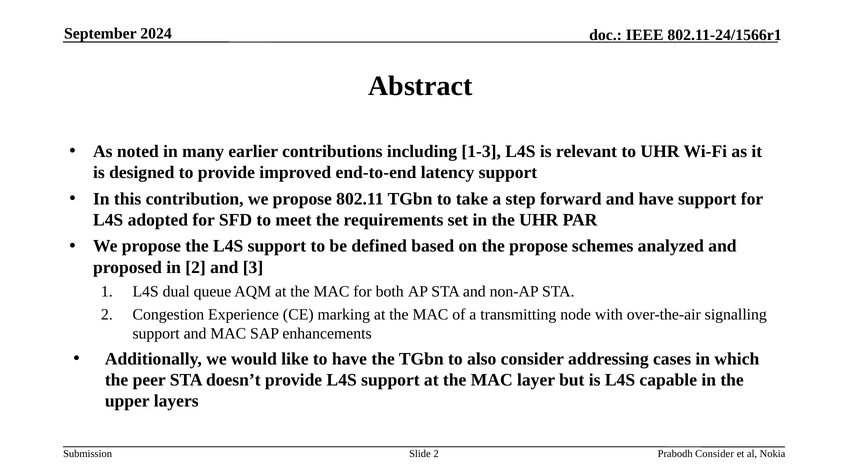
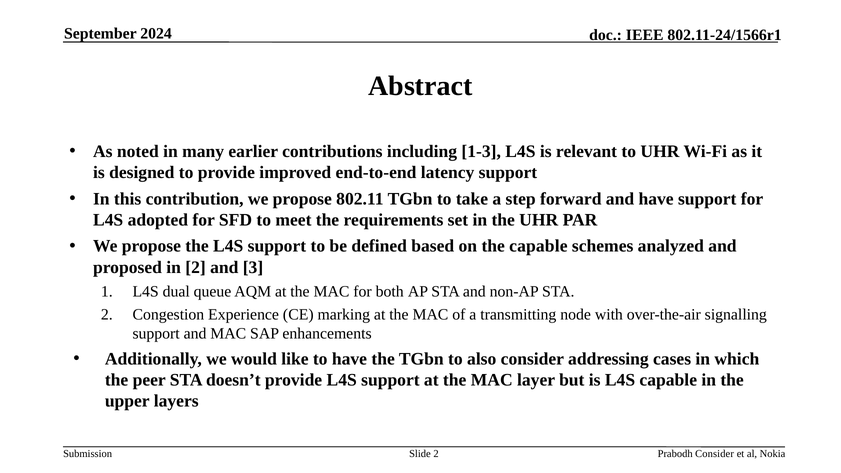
the propose: propose -> capable (538, 246)
